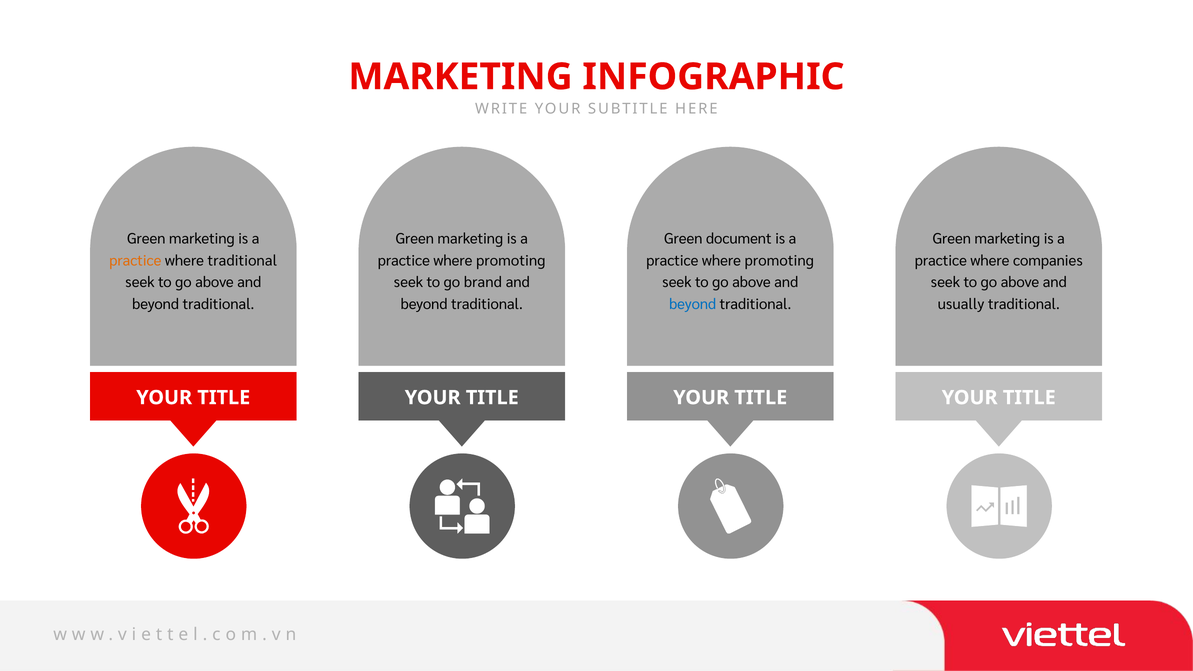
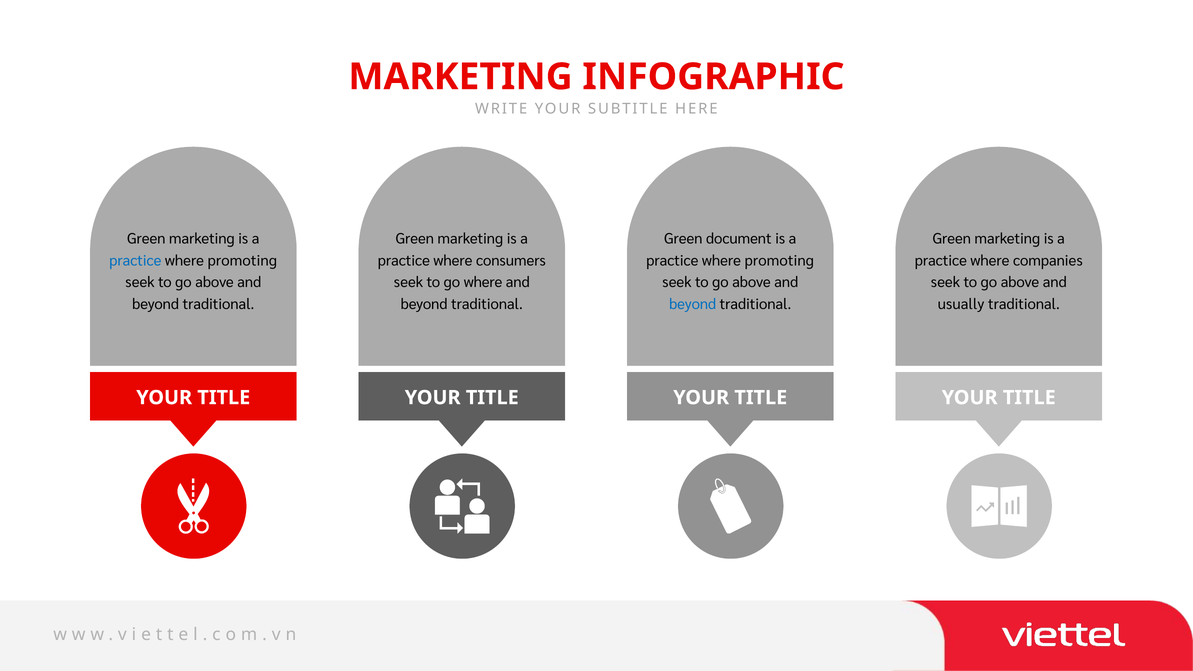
practice colour: orange -> blue (135, 261)
traditional: traditional -> promoting (242, 261)
promoting: promoting -> consumers (511, 261)
go brand: brand -> where (483, 282)
